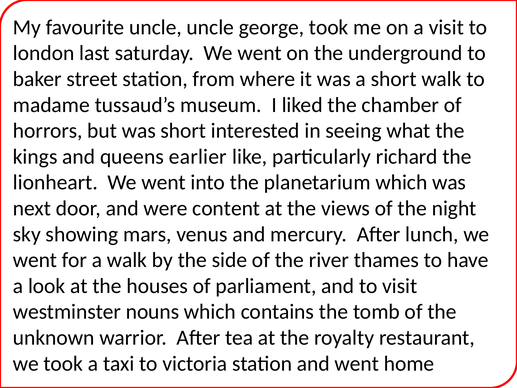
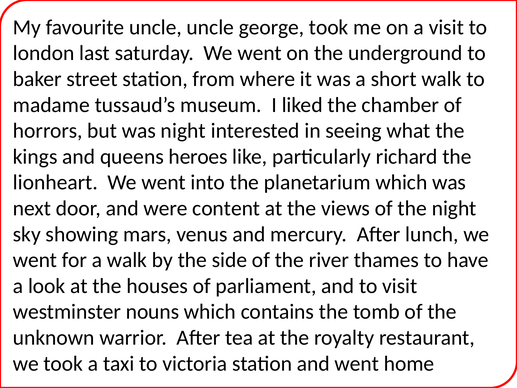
was short: short -> night (183, 131)
earlier: earlier -> heroes (198, 157)
